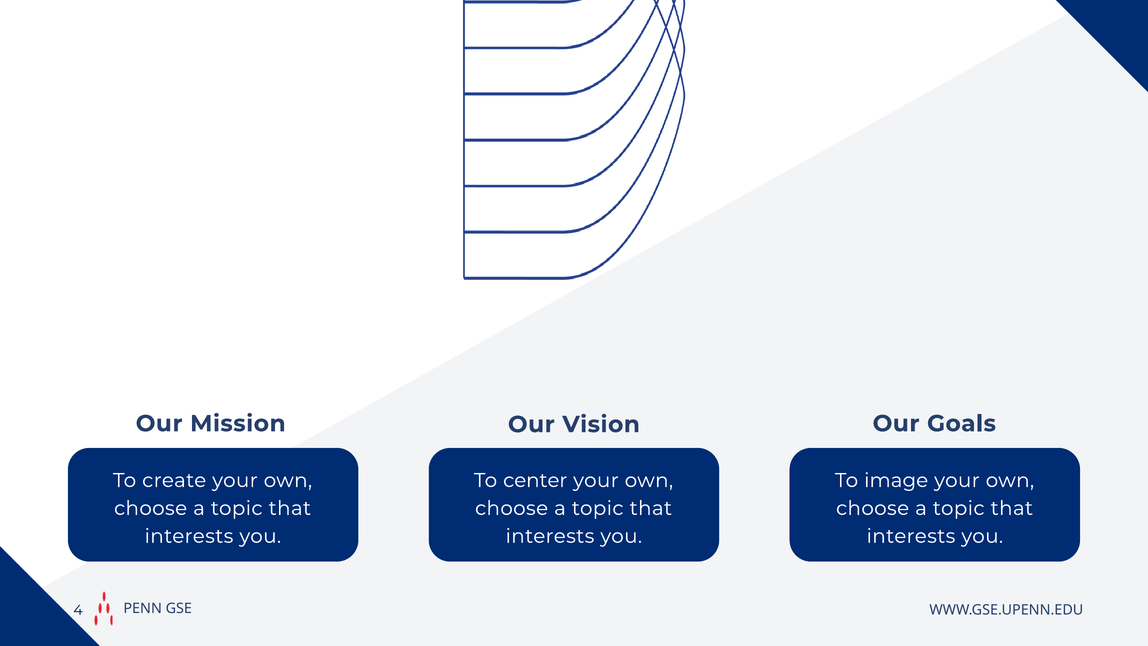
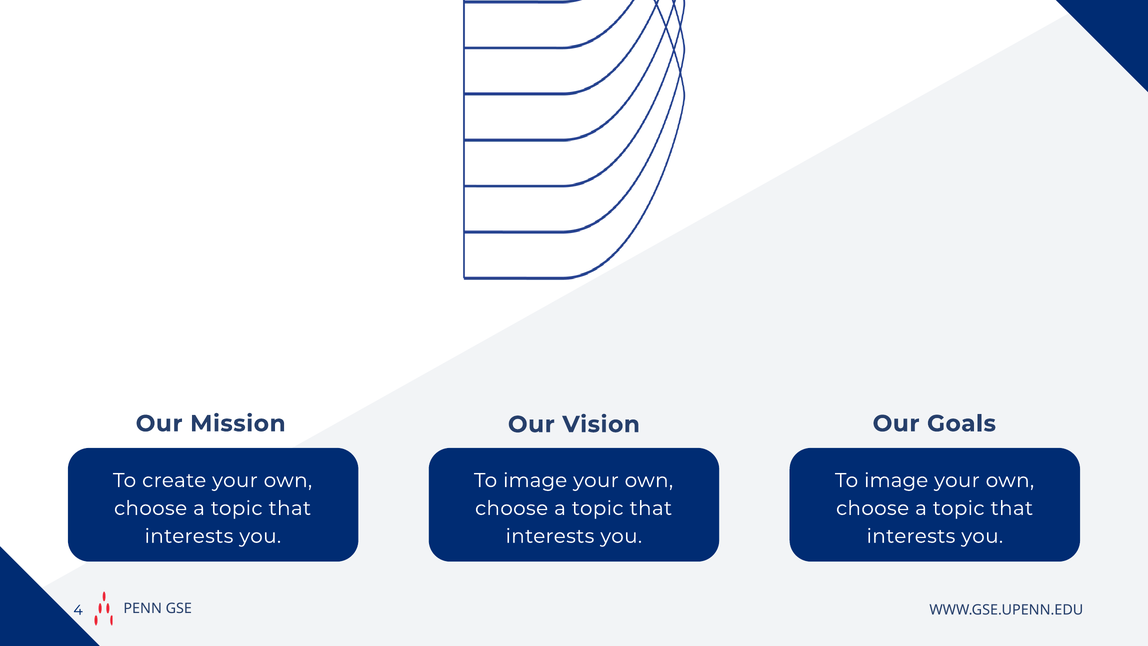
center: center -> image (535, 480)
